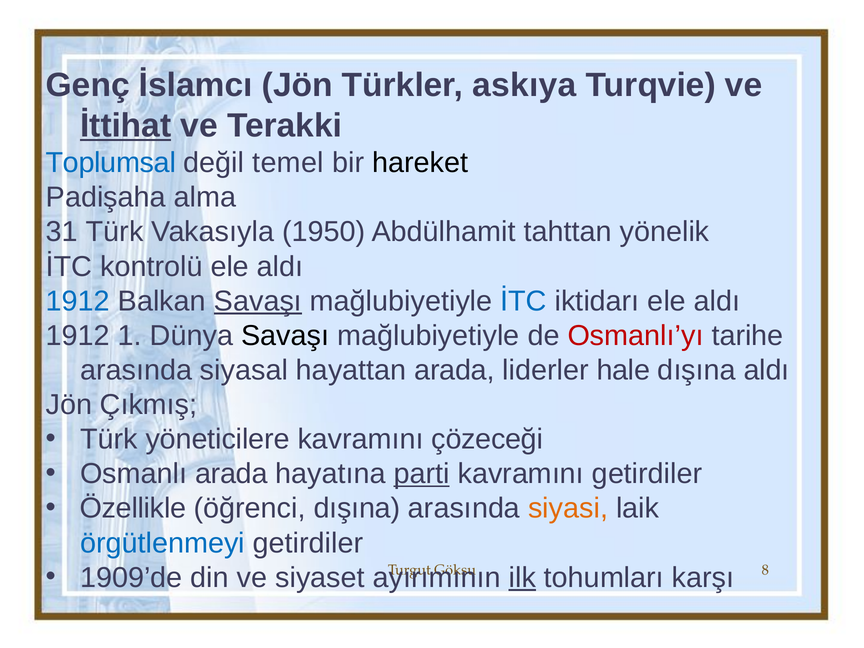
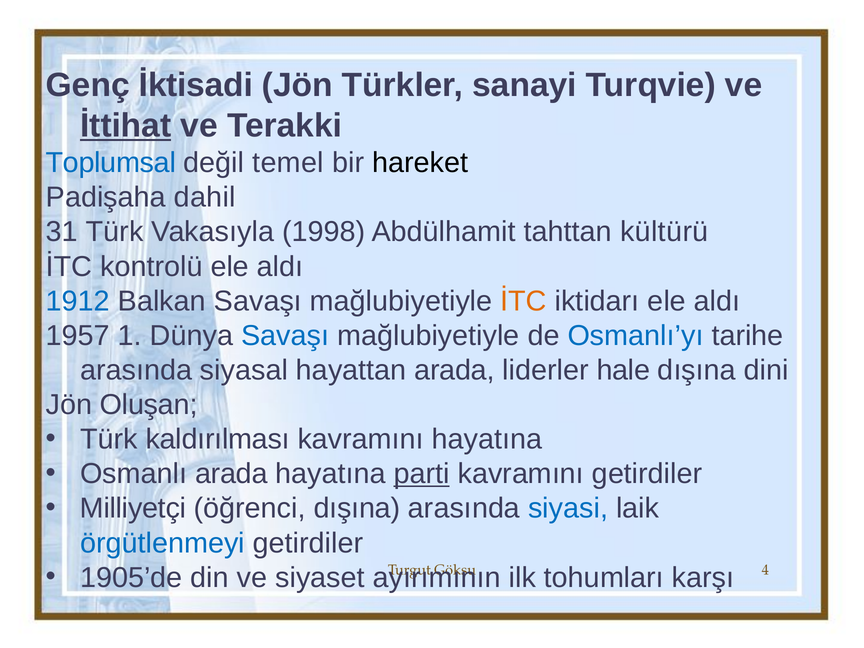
İslamcı: İslamcı -> İktisadi (196, 85)
askıya: askıya -> sanayi (525, 85)
alma: alma -> dahil (205, 197)
1950: 1950 -> 1998 (324, 232)
yönelik: yönelik -> kültürü (664, 232)
Savaşı underline: present -> none (258, 301)
İTC colour: blue -> orange (524, 301)
1912: 1912 -> 1957 (78, 336)
Savaşı colour: black -> blue (285, 336)
Osmanlı’yı colour: red -> blue (636, 336)
dışına aldı: aldı -> dini (766, 370)
Çıkmış: Çıkmış -> Oluşan (149, 405)
yöneticilere: yöneticilere -> kaldırılması (218, 439)
kavramını çözeceği: çözeceği -> hayatına (487, 439)
Özellikle: Özellikle -> Milliyetçi (133, 508)
siyasi colour: orange -> blue (568, 508)
1909’de: 1909’de -> 1905’de (131, 578)
ilk underline: present -> none (522, 578)
8: 8 -> 4 (765, 570)
